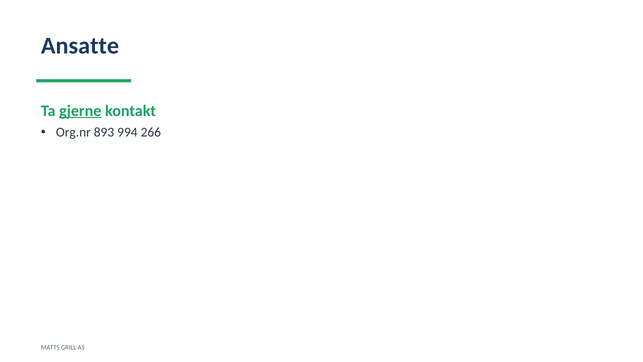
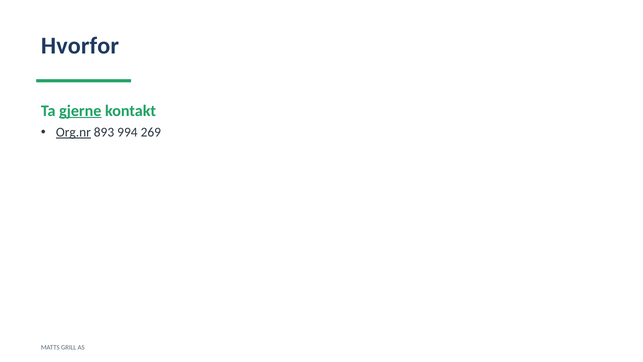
Ansatte: Ansatte -> Hvorfor (80, 46)
Org.nr underline: none -> present (73, 132)
266: 266 -> 269 (151, 132)
